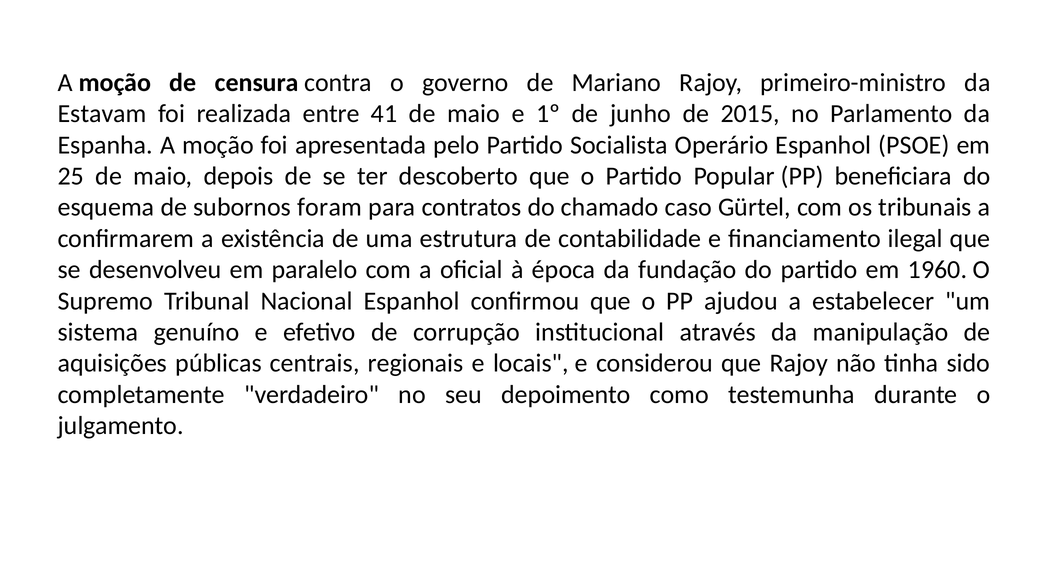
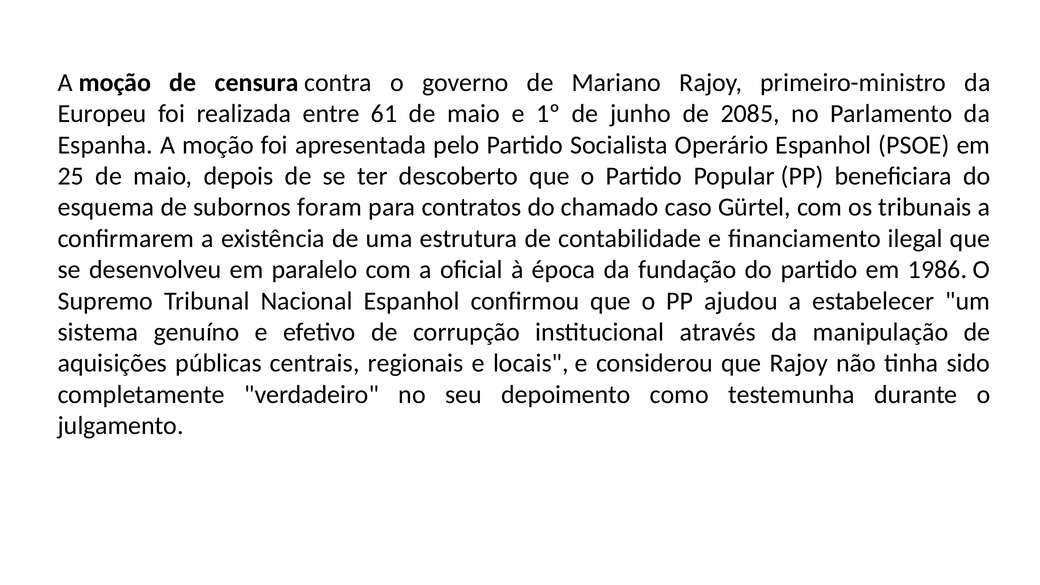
Estavam: Estavam -> Europeu (102, 114)
41: 41 -> 61 (384, 114)
2015: 2015 -> 2085 (750, 114)
1960: 1960 -> 1986 (937, 270)
